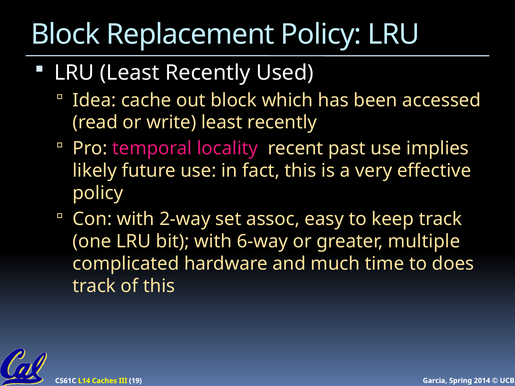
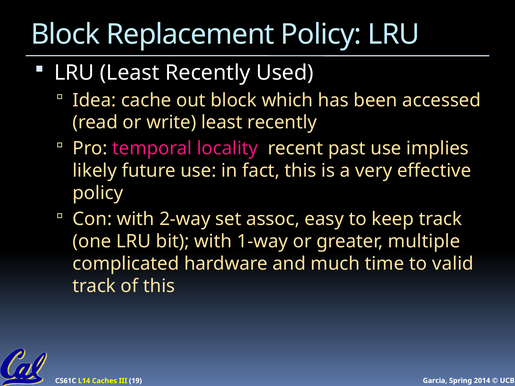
6-way: 6-way -> 1-way (262, 242)
does: does -> valid (453, 264)
